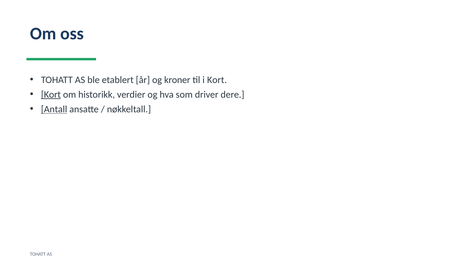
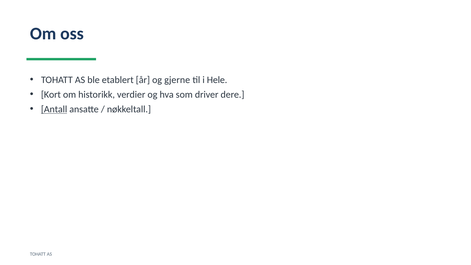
kroner: kroner -> gjerne (177, 80)
i Kort: Kort -> Hele (217, 80)
Kort underline: present -> none (51, 95)
